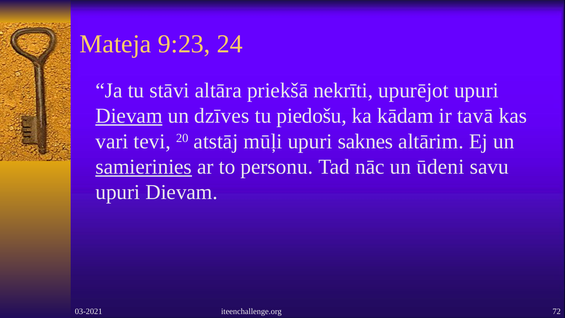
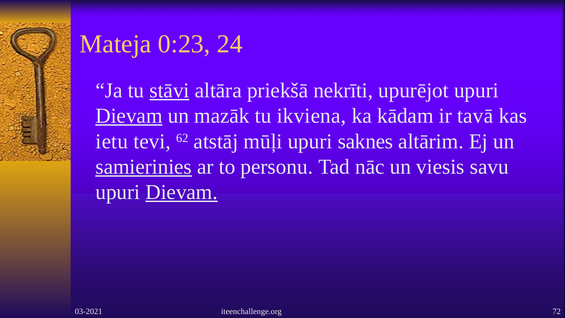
9:23: 9:23 -> 0:23 (184, 44)
stāvi underline: none -> present (170, 90)
dzīves: dzīves -> mazāk (222, 116)
piedošu: piedošu -> ikviena (311, 116)
vari: vari -> ietu (112, 141)
20: 20 -> 62 (182, 138)
ūdeni: ūdeni -> viesis (440, 167)
Dievam underline: none -> present (182, 192)
